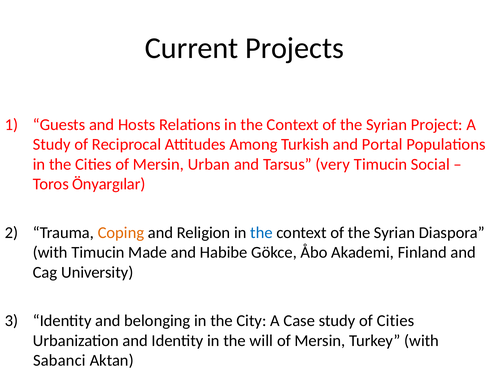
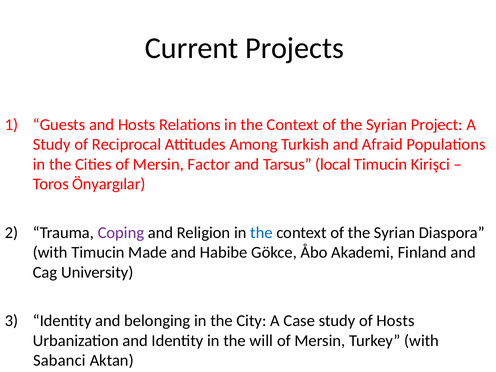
Portal: Portal -> Afraid (382, 144)
Urban: Urban -> Factor (209, 164)
very: very -> local (333, 164)
Social: Social -> Kirişci (430, 164)
Coping colour: orange -> purple (121, 233)
of Cities: Cities -> Hosts (396, 321)
